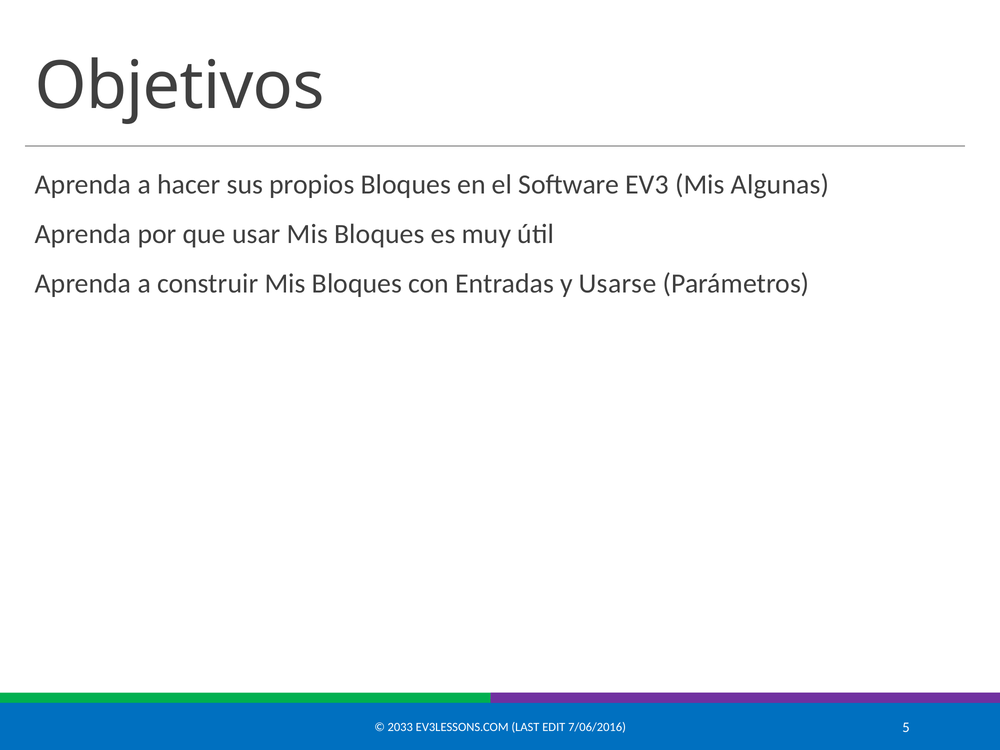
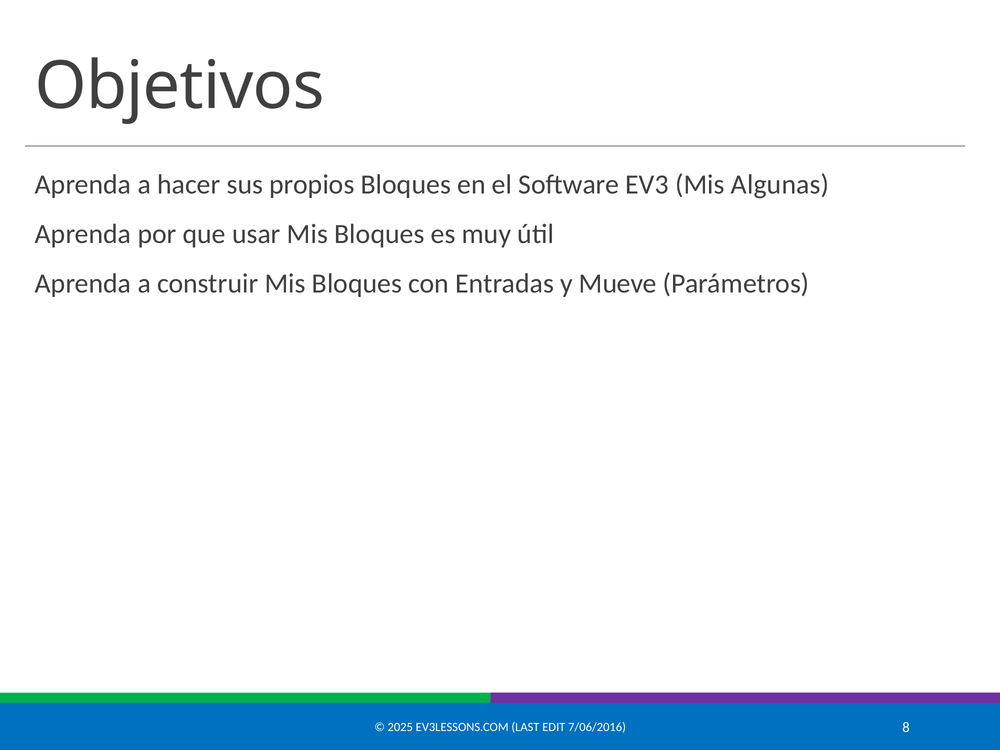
Usarse: Usarse -> Mueve (618, 283)
2033: 2033 -> 2025 (400, 727)
5: 5 -> 8 (906, 727)
